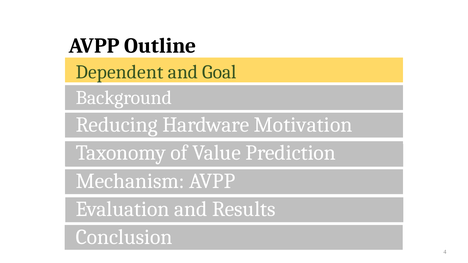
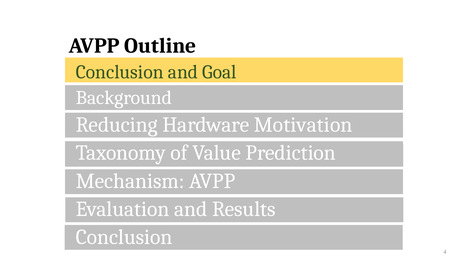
Dependent: Dependent -> Conclusion (120, 72)
